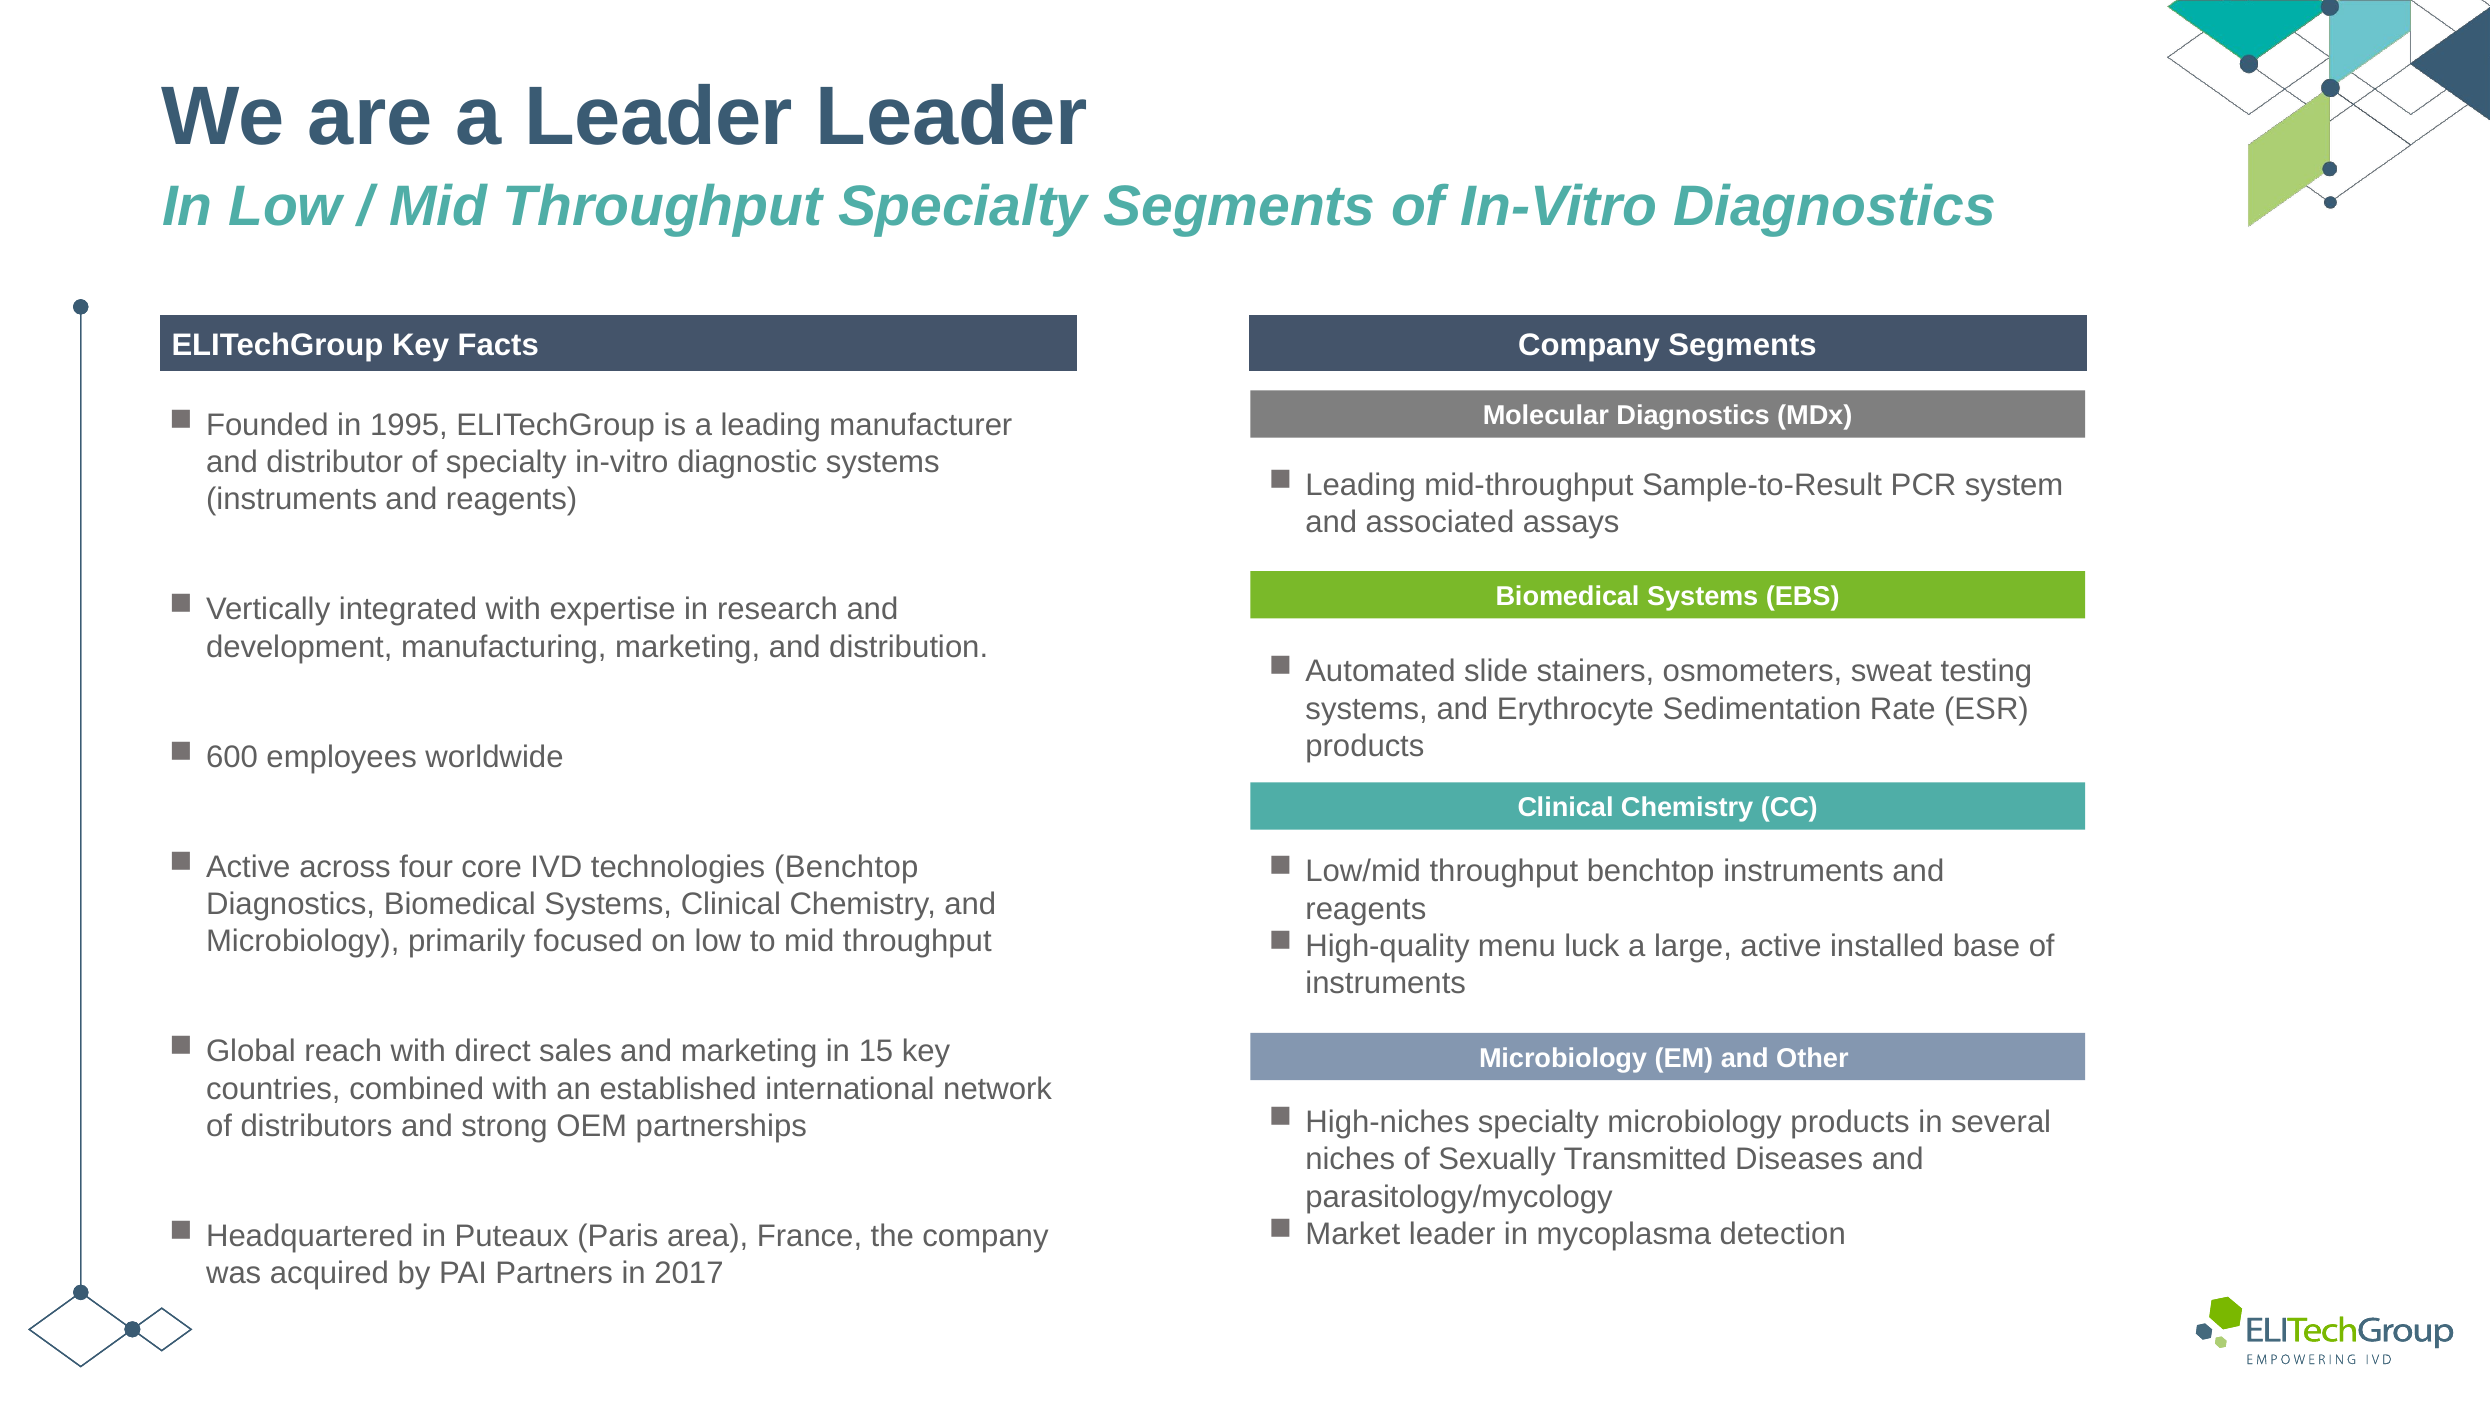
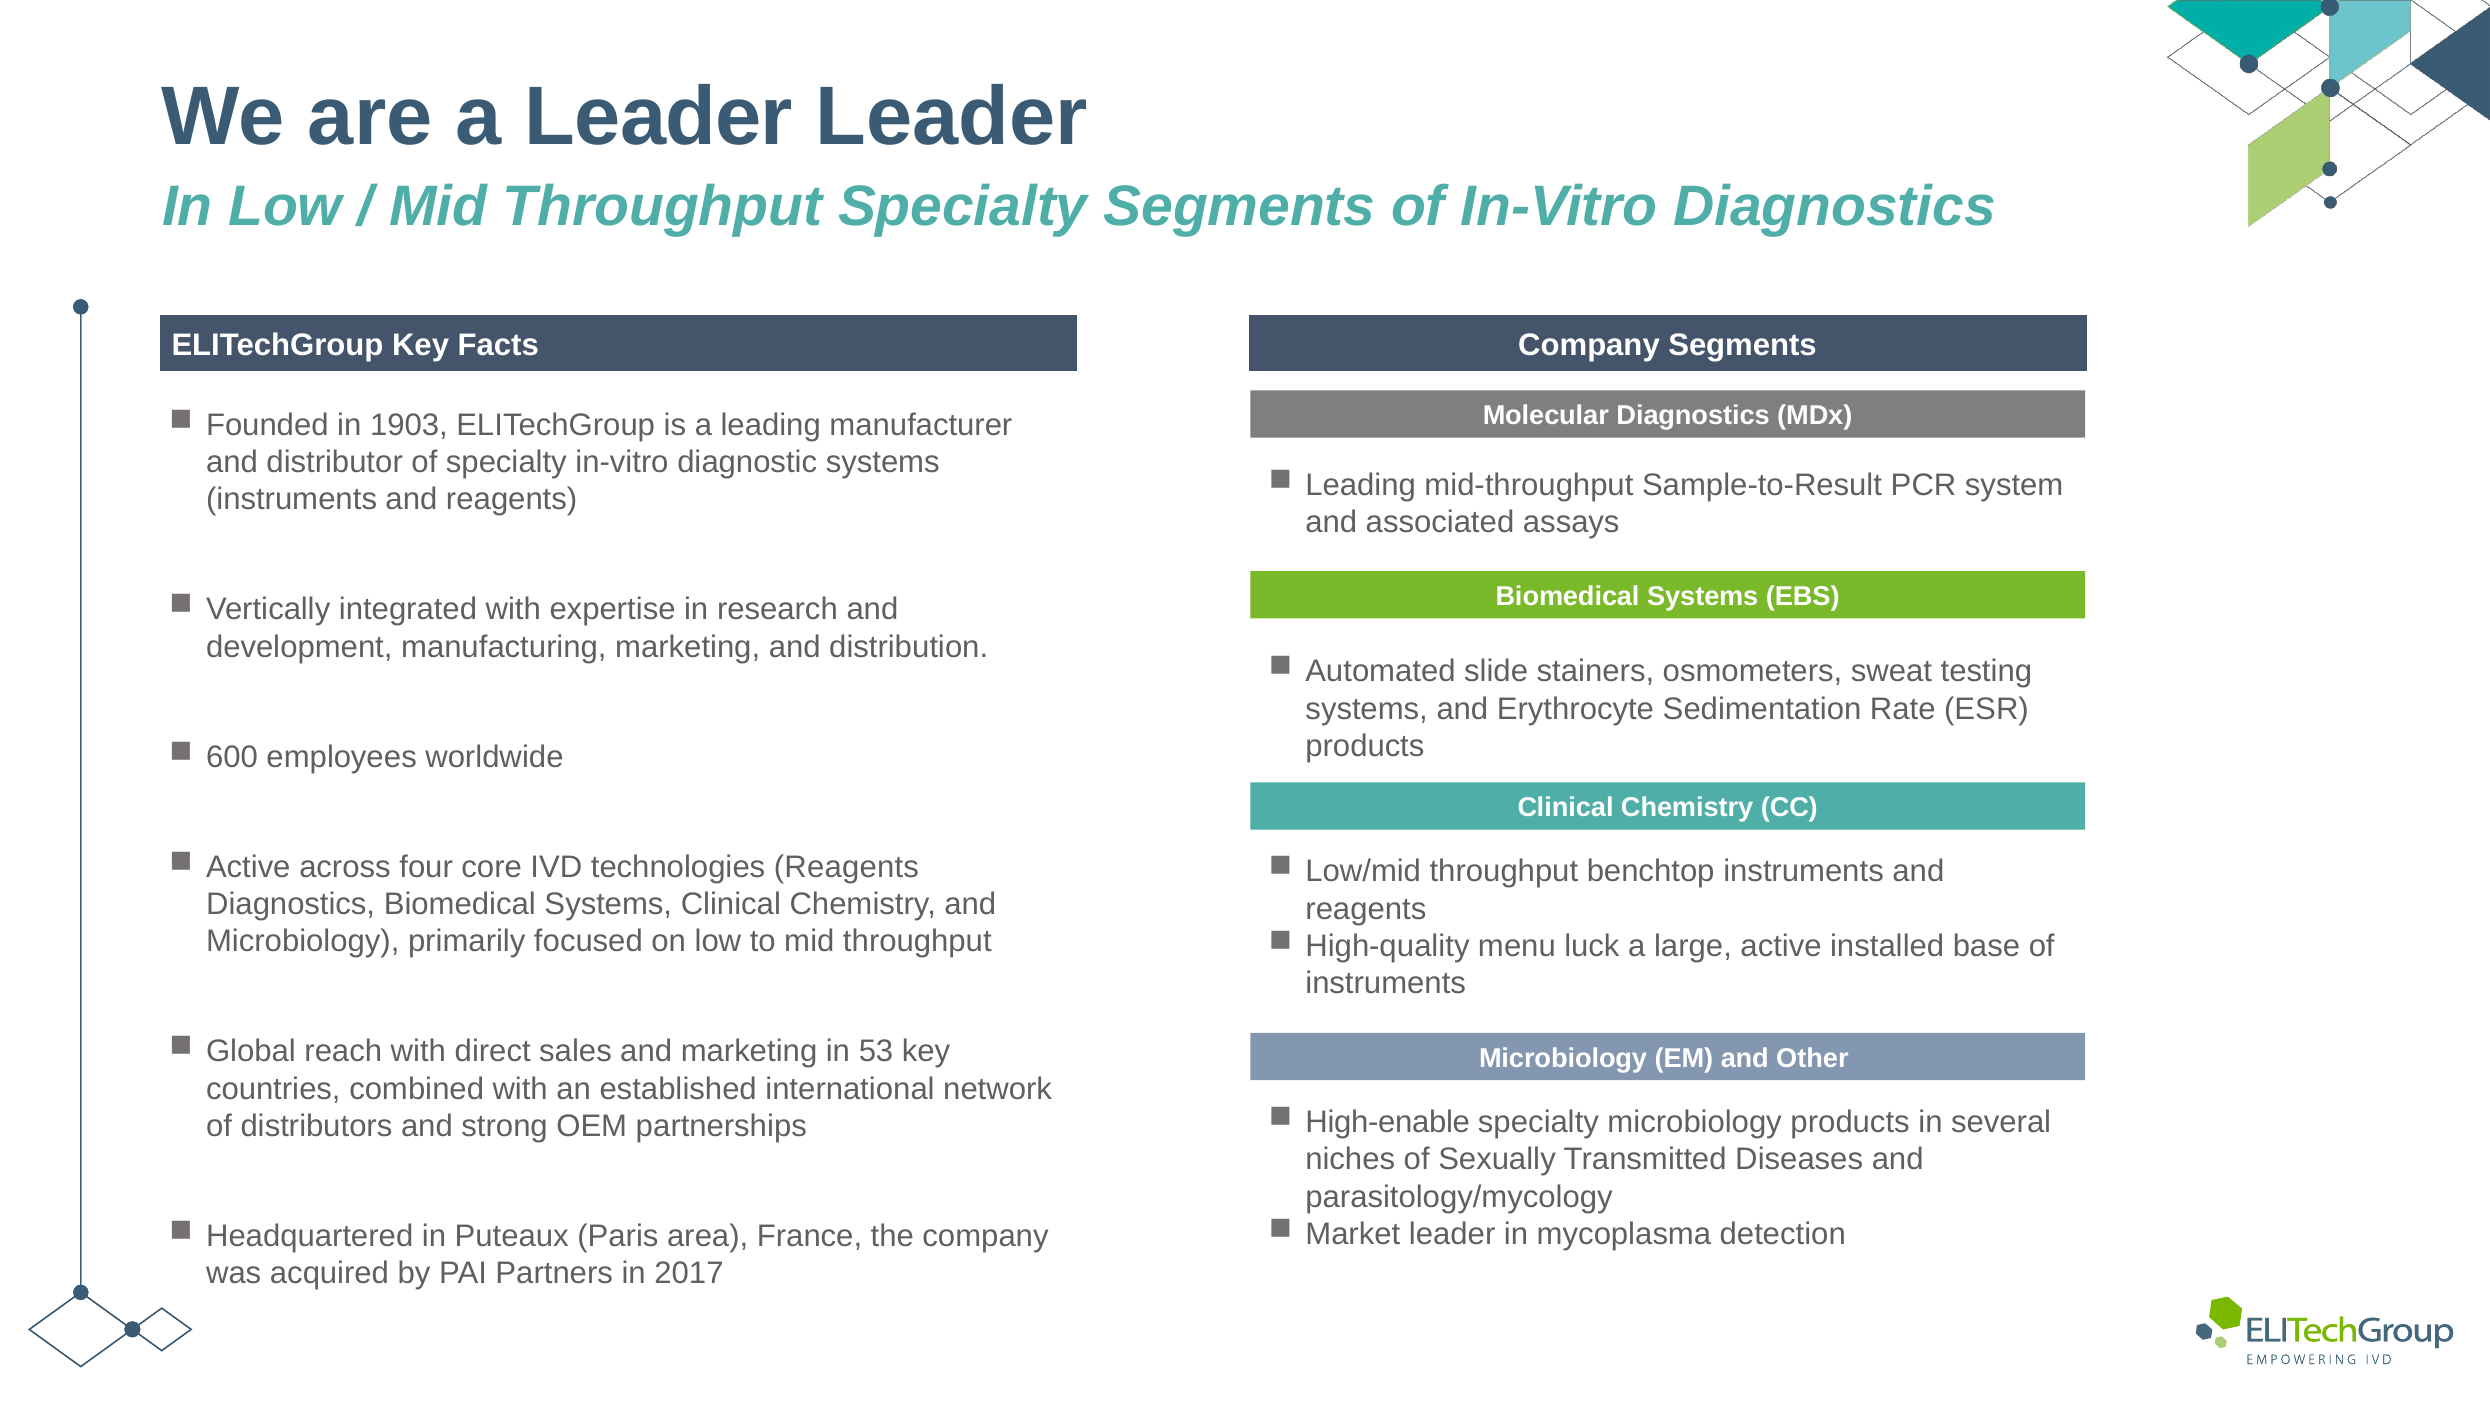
1995: 1995 -> 1903 (409, 425)
technologies Benchtop: Benchtop -> Reagents (846, 866)
15: 15 -> 53 (876, 1051)
High-niches: High-niches -> High-enable (1388, 1122)
